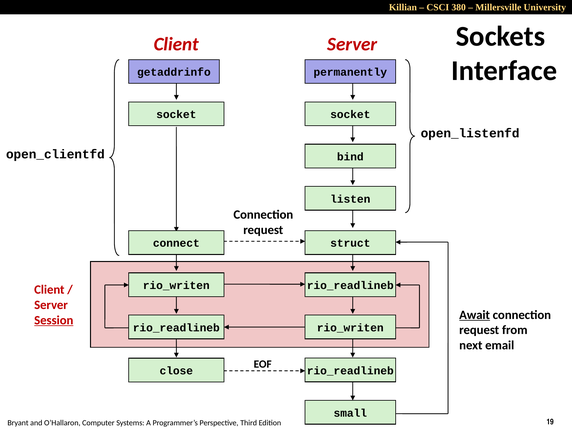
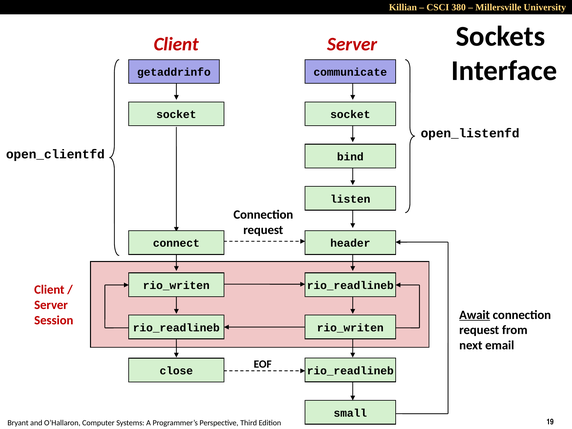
permanently: permanently -> communicate (350, 72)
struct: struct -> header (350, 243)
Session underline: present -> none (54, 320)
